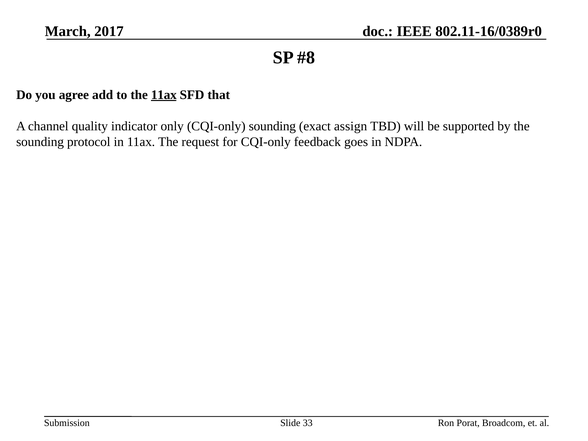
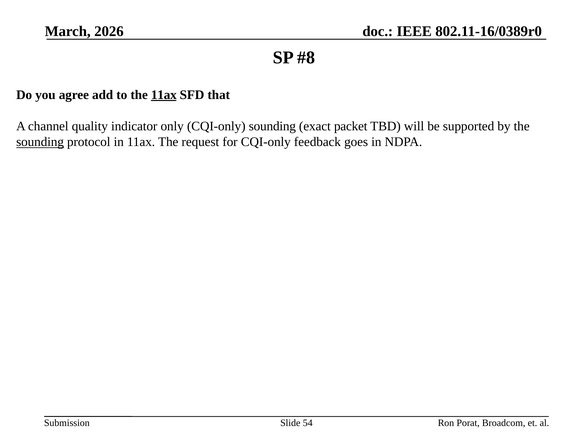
2017: 2017 -> 2026 (109, 31)
assign: assign -> packet (351, 126)
sounding underline: none -> present (40, 142)
33: 33 -> 54 (308, 423)
